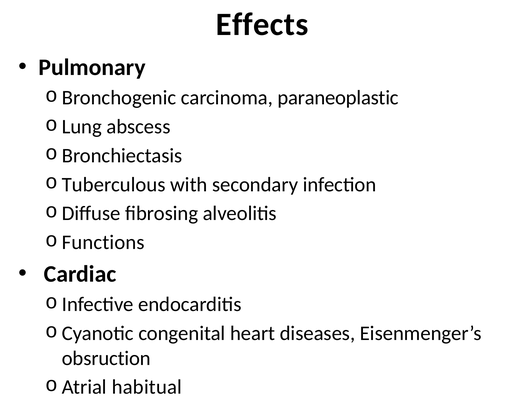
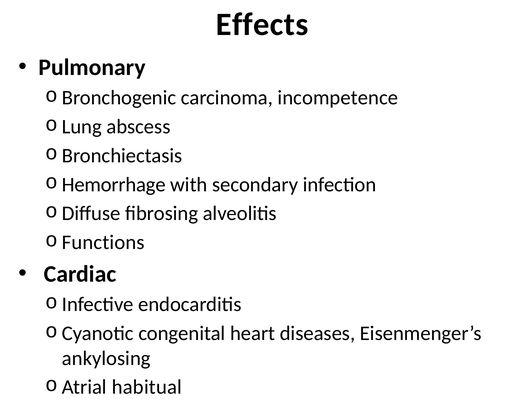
paraneoplastic: paraneoplastic -> incompetence (338, 98)
Tuberculous: Tuberculous -> Hemorrhage (114, 185)
obsruction: obsruction -> ankylosing (106, 358)
